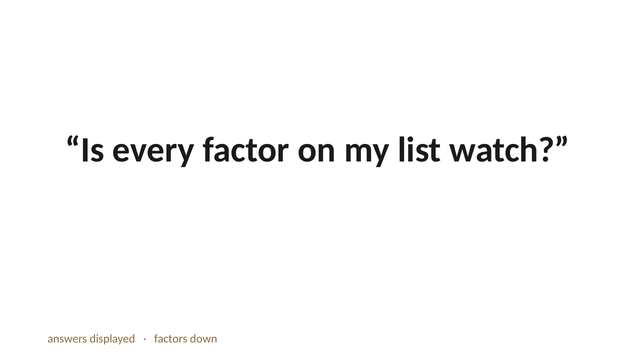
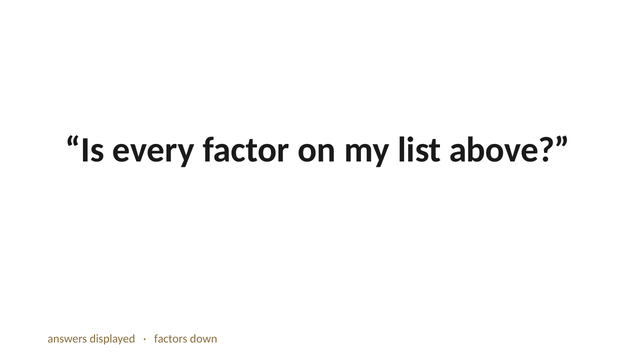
watch: watch -> above (510, 150)
